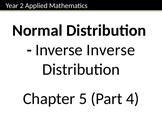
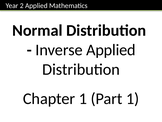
Inverse Inverse: Inverse -> Applied (111, 50)
Chapter 5: 5 -> 1 (83, 98)
Part 4: 4 -> 1 (133, 98)
